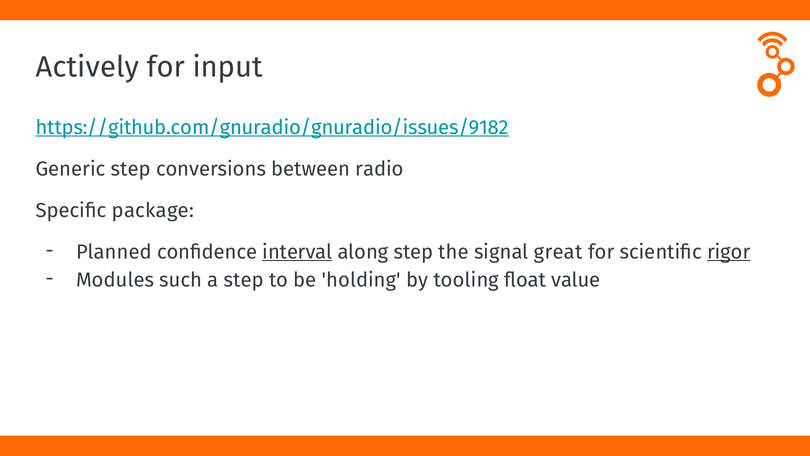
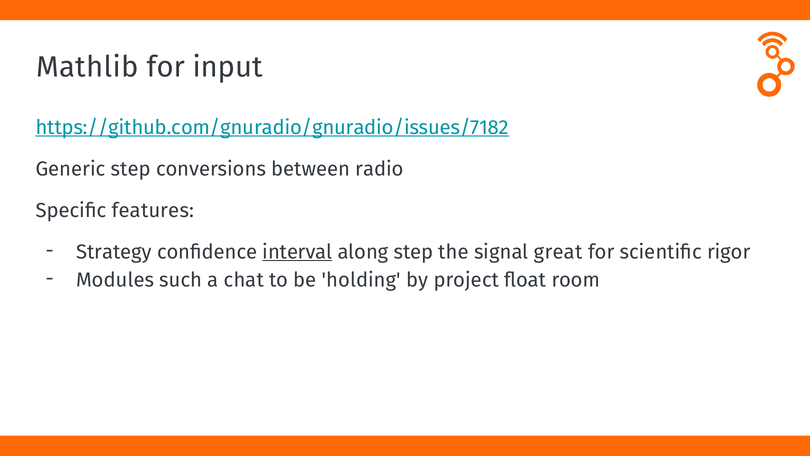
Actively: Actively -> Mathlib (87, 67)
https://github.com/gnuradio/gnuradio/issues/9182: https://github.com/gnuradio/gnuradio/issues/9182 -> https://github.com/gnuradio/gnuradio/issues/7182 (272, 127)
package: package -> features (153, 210)
Planned: Planned -> Strategy (114, 252)
rigor underline: present -> none (729, 252)
a step: step -> chat (244, 280)
tooling: tooling -> project (466, 280)
value: value -> room (576, 280)
